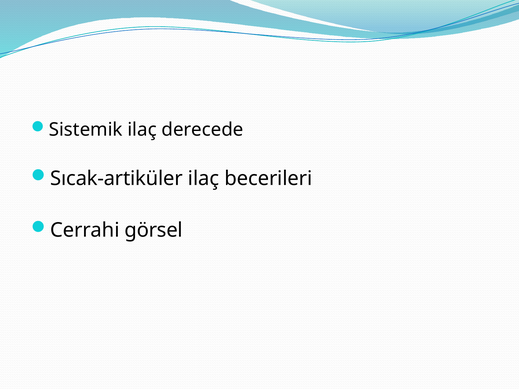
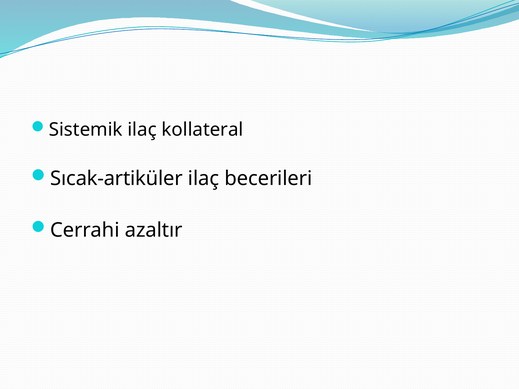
derecede: derecede -> kollateral (202, 130)
görsel: görsel -> azaltır (154, 230)
